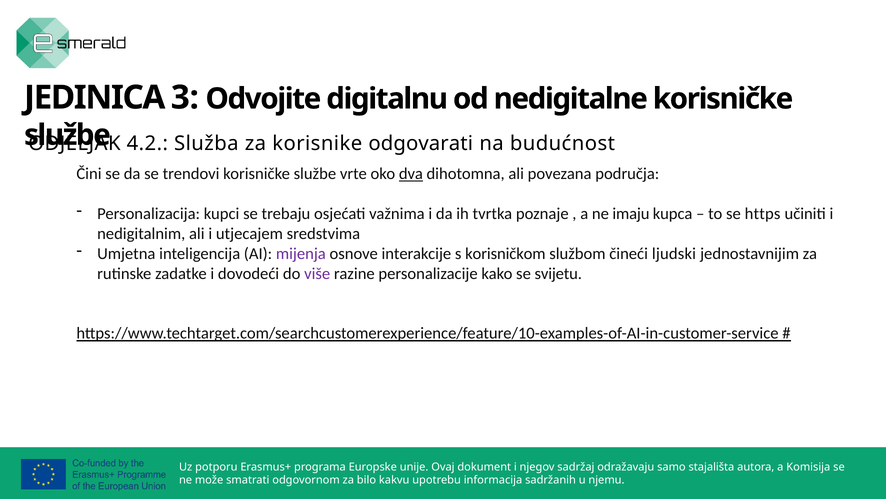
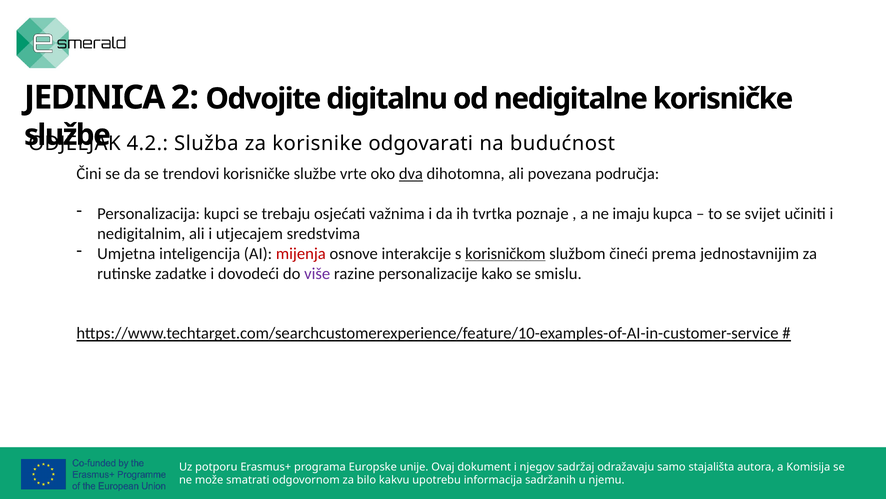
3: 3 -> 2 (185, 97)
https: https -> svijet (763, 213)
mijenja colour: purple -> red (301, 253)
korisničkom underline: none -> present (505, 253)
ljudski: ljudski -> prema (674, 253)
svijetu: svijetu -> smislu (558, 273)
